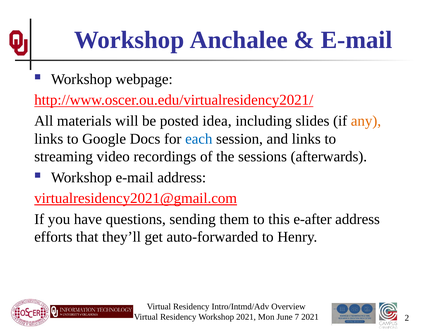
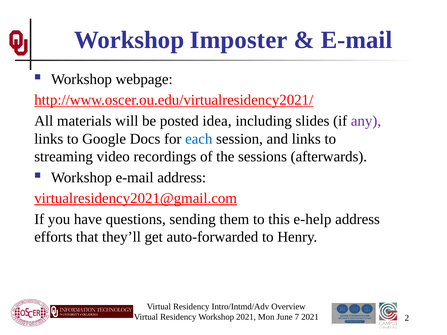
Anchalee: Anchalee -> Imposter (239, 40)
any colour: orange -> purple (366, 121)
e-after: e-after -> e-help (312, 219)
